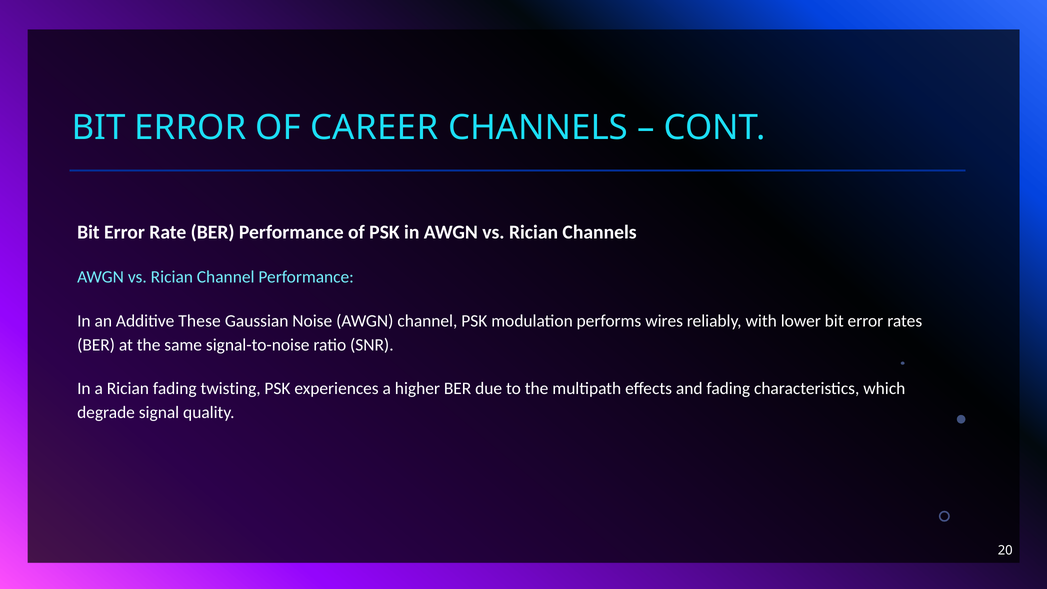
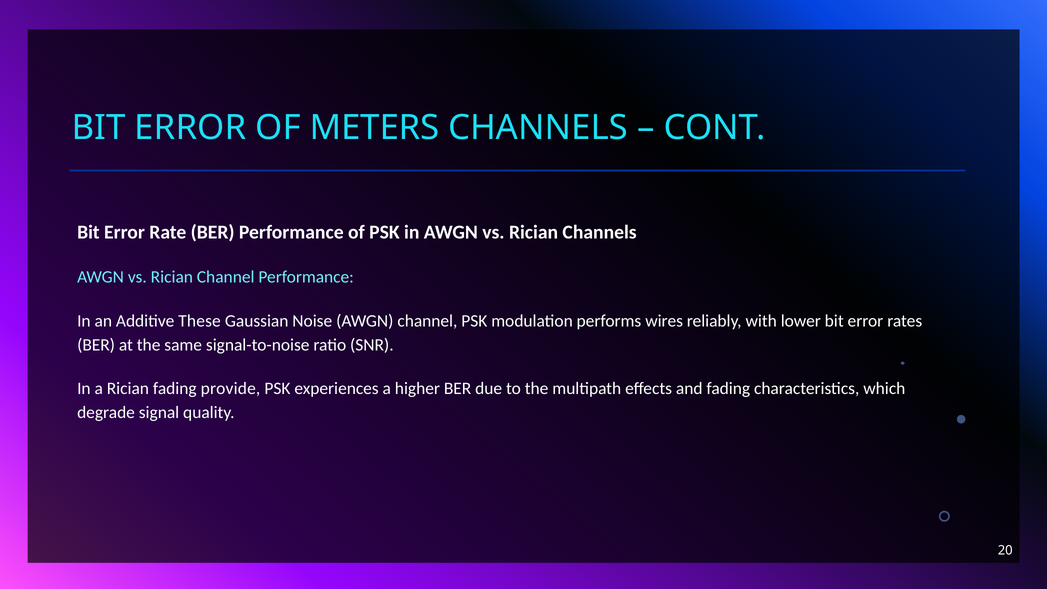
CAREER: CAREER -> METERS (375, 128)
twisting: twisting -> provide (231, 388)
